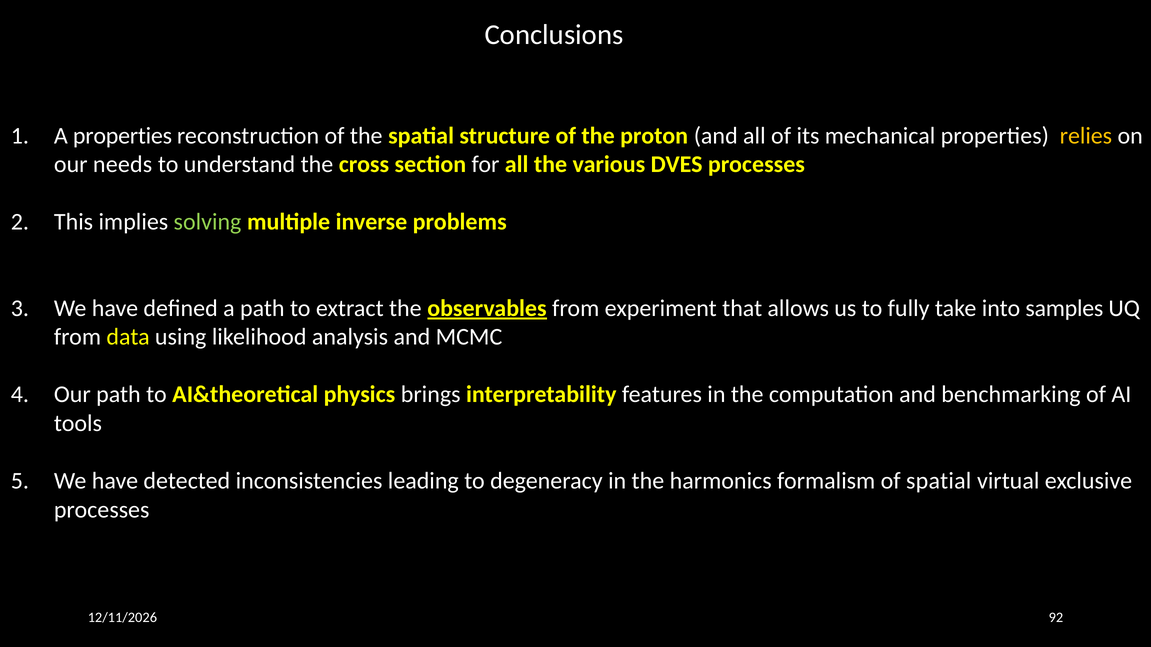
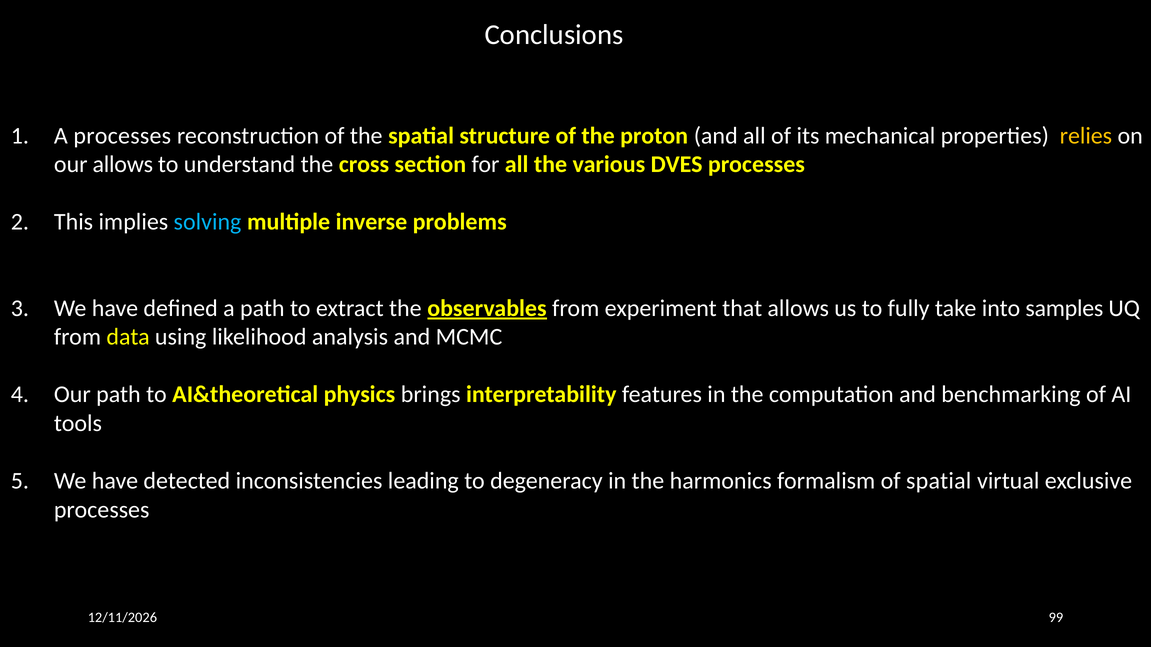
A properties: properties -> processes (122, 136)
our needs: needs -> allows (123, 165)
solving colour: light green -> light blue (208, 222)
92: 92 -> 99 (1056, 618)
